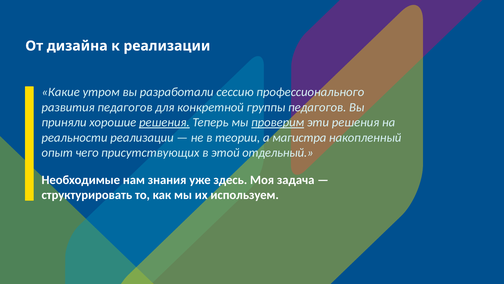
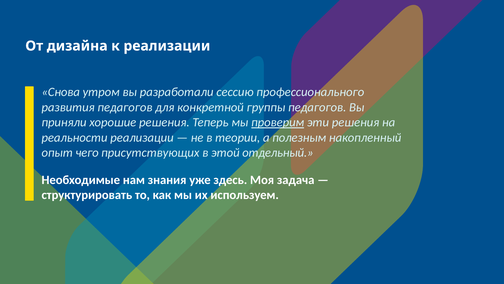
Какие: Какие -> Снова (61, 92)
решения underline: present -> none (164, 122)
магистра: магистра -> полезным (299, 137)
